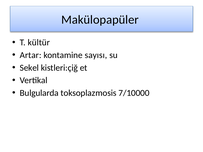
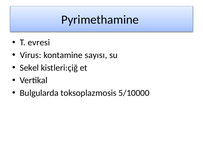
Makülopapüler: Makülopapüler -> Pyrimethamine (100, 20)
kültür: kültür -> evresi (39, 43)
Artar: Artar -> Virus (31, 55)
7/10000: 7/10000 -> 5/10000 (134, 93)
